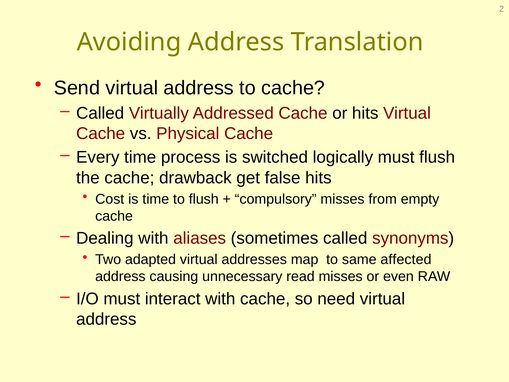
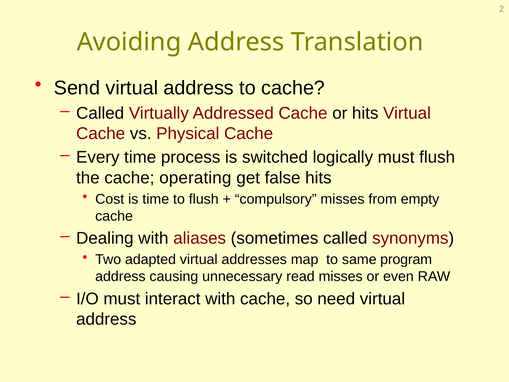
drawback: drawback -> operating (195, 178)
affected: affected -> program (406, 259)
